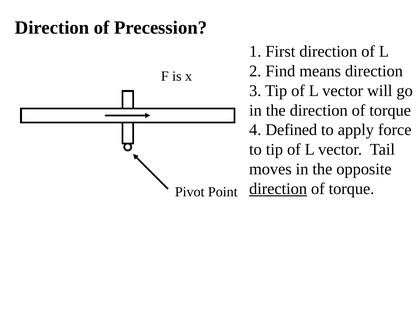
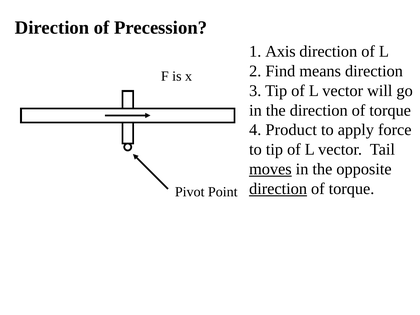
First: First -> Axis (280, 51)
Defined: Defined -> Product (291, 130)
moves underline: none -> present (270, 169)
